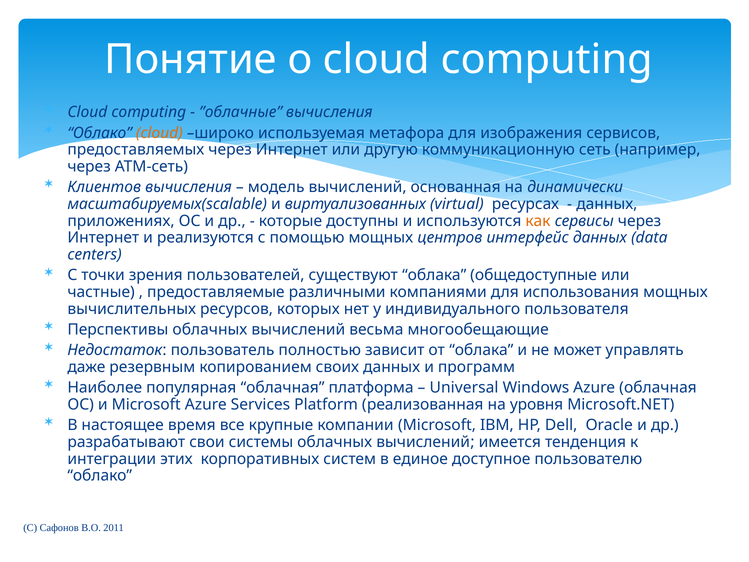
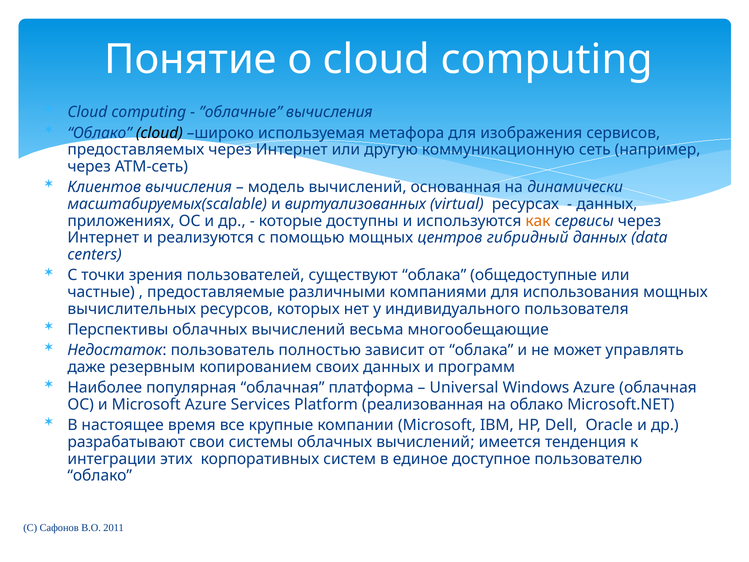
cloud colour: orange -> black (159, 133)
интерфейс: интерфейс -> гибридный (528, 238)
на уровня: уровня -> облако (537, 404)
